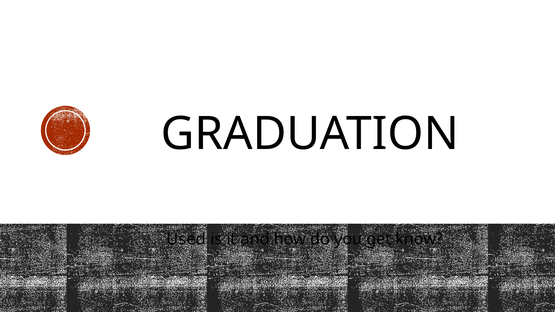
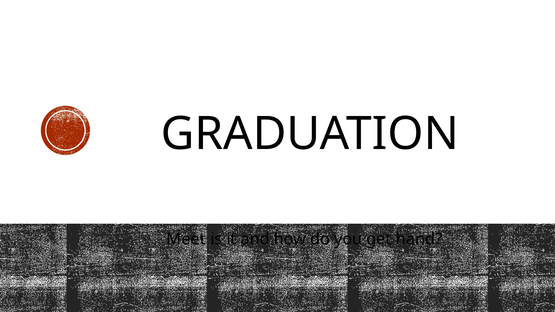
Used: Used -> Meet (186, 239)
know: know -> hand (419, 239)
